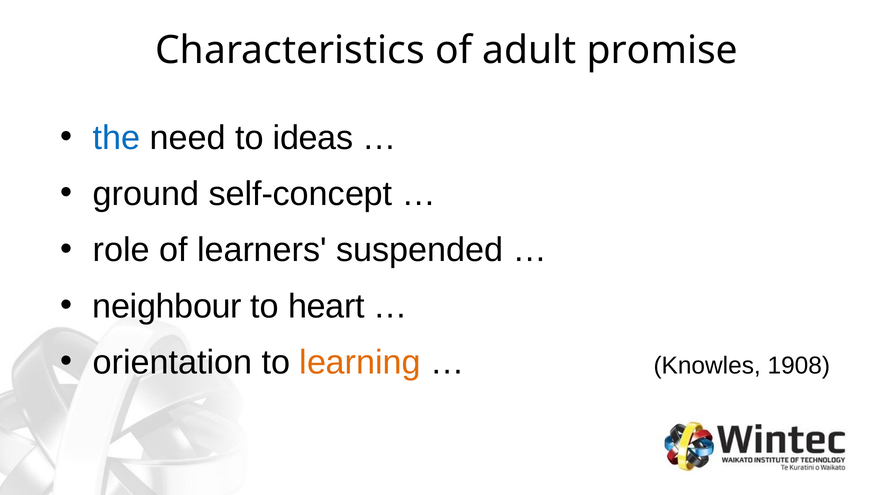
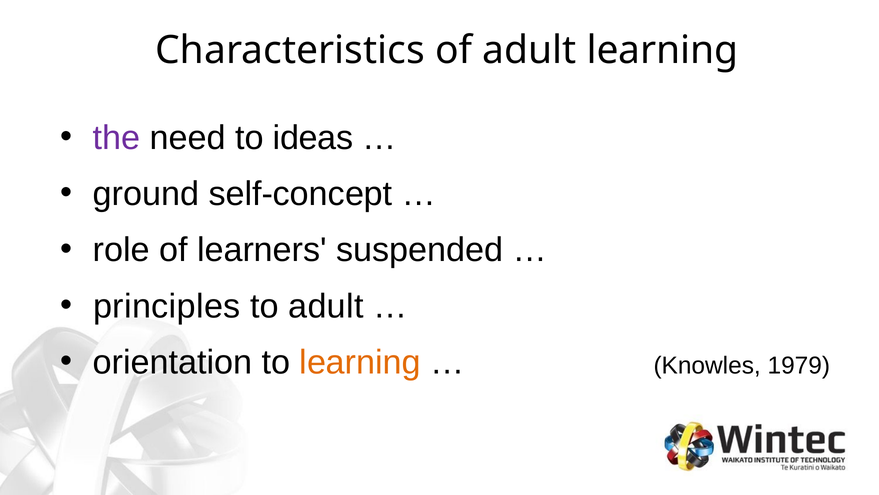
adult promise: promise -> learning (662, 50)
the colour: blue -> purple (117, 138)
neighbour: neighbour -> principles (167, 306)
to heart: heart -> adult (326, 306)
1908: 1908 -> 1979 (799, 365)
